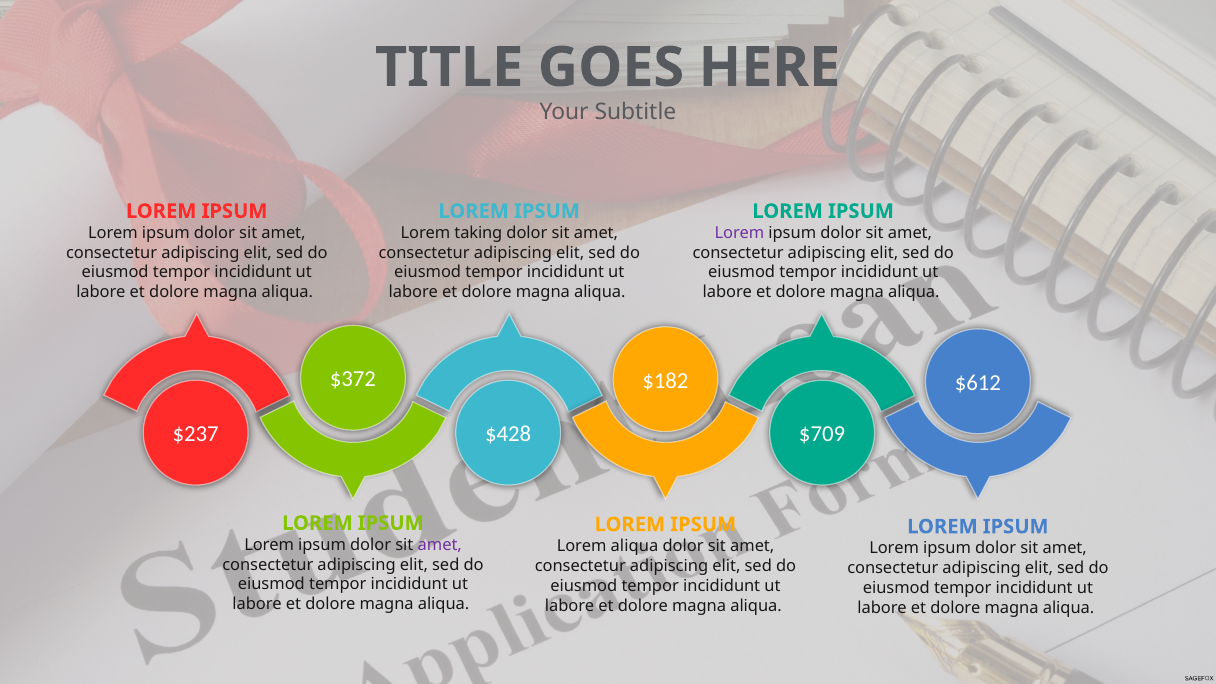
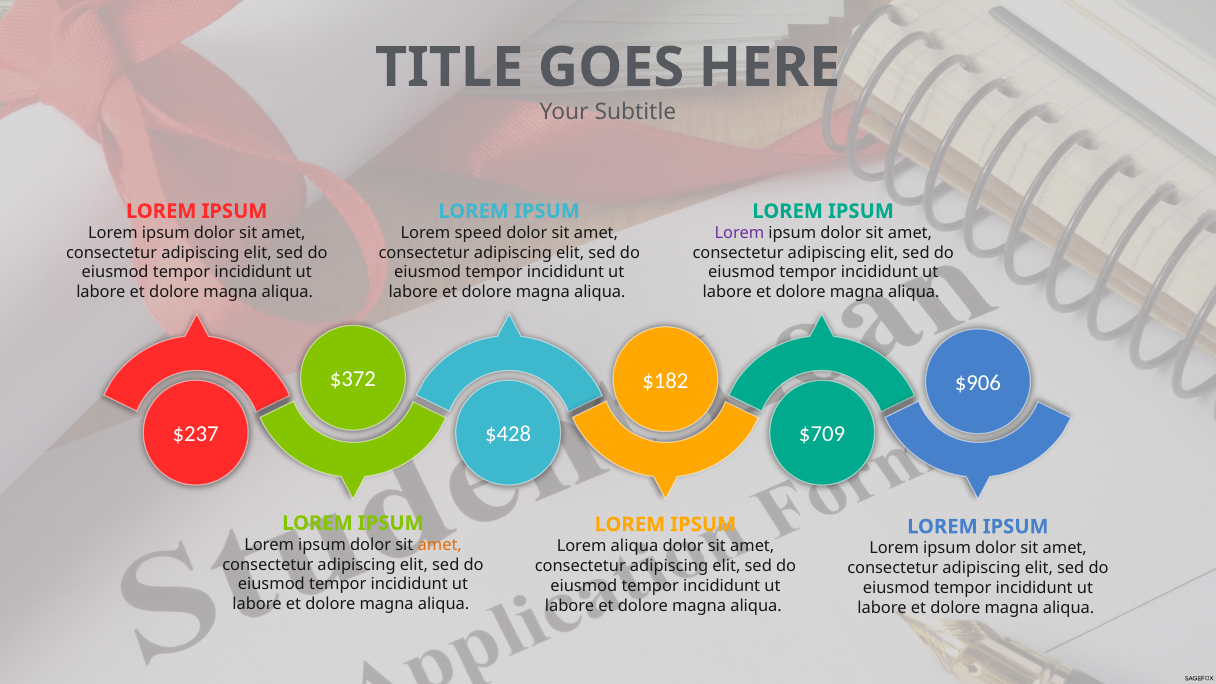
taking: taking -> speed (478, 233)
$612: $612 -> $906 (978, 383)
amet colour: purple -> orange (440, 545)
